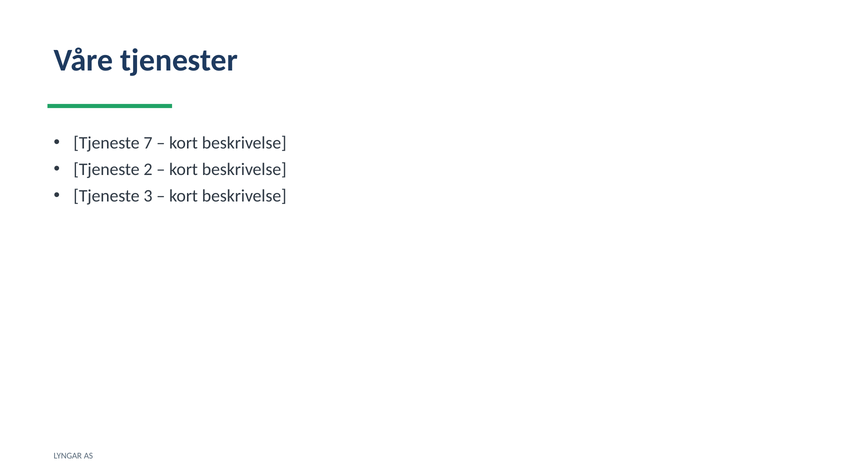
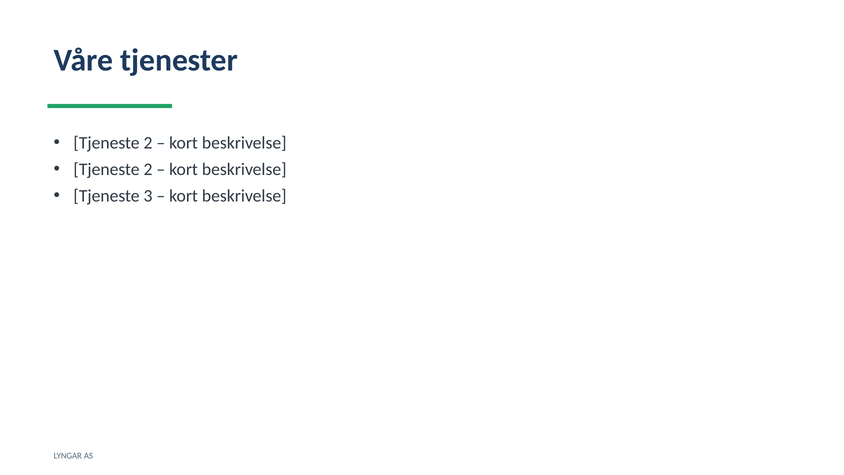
7: 7 -> 2 (148, 143)
